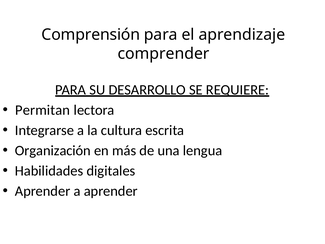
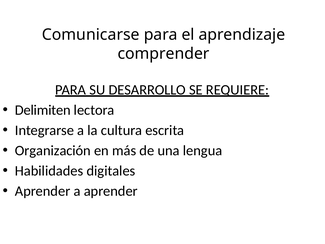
Comprensión: Comprensión -> Comunicarse (91, 35)
Permitan: Permitan -> Delimiten (43, 110)
